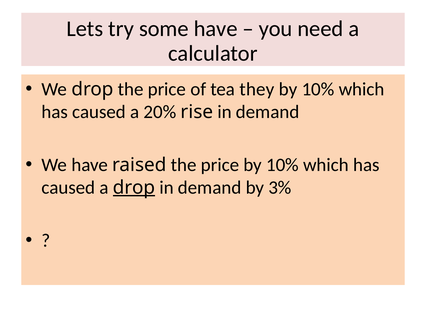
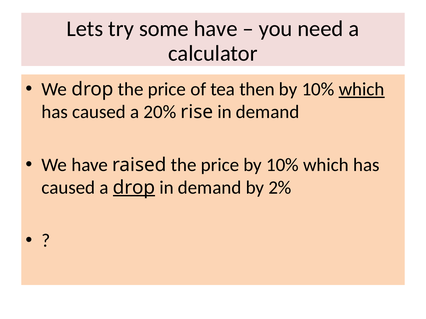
they: they -> then (257, 89)
which underline: none -> present (362, 89)
3%: 3% -> 2% (280, 188)
